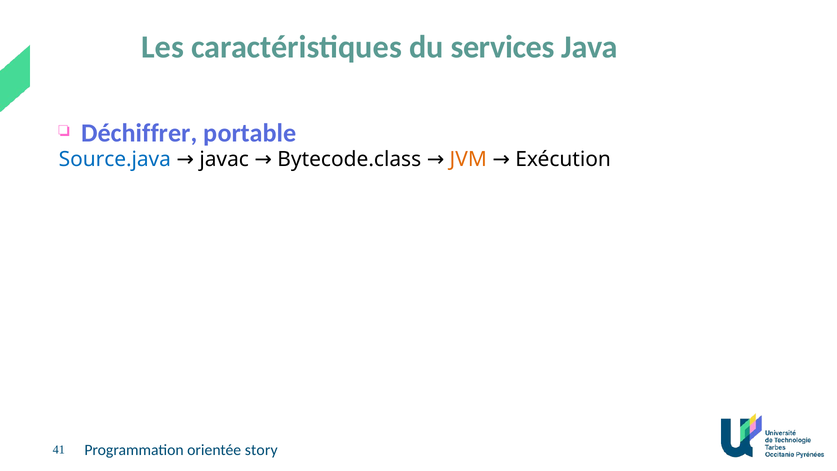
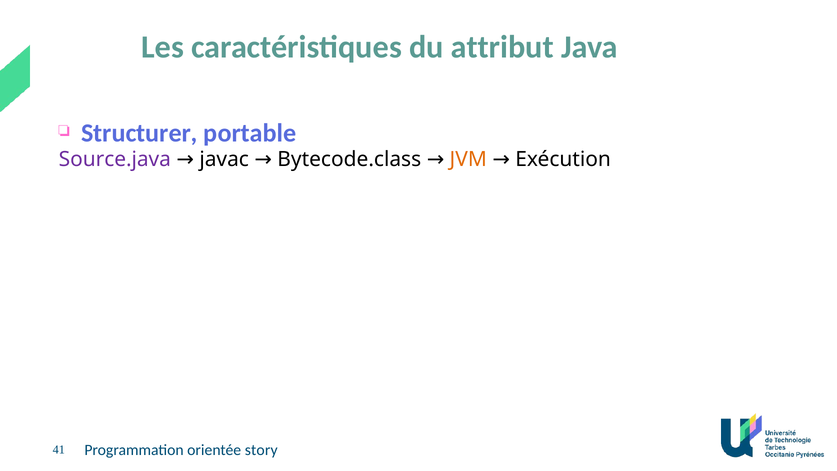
services: services -> attribut (502, 47)
Déchiffrer: Déchiffrer -> Structurer (139, 133)
Source.java colour: blue -> purple (115, 159)
